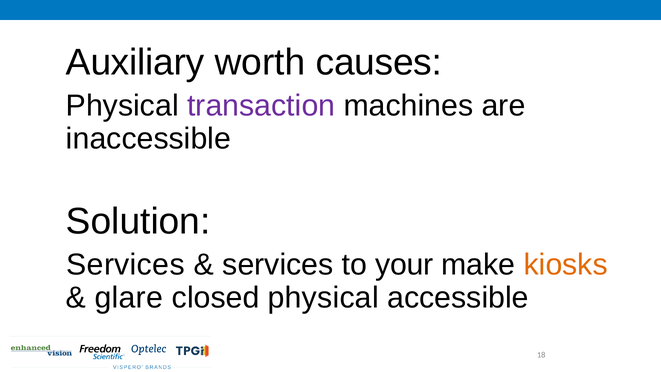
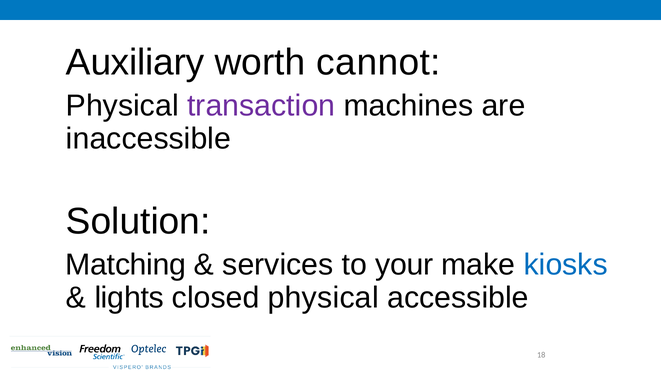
causes: causes -> cannot (379, 62)
Services: Services -> Matching (126, 265)
kiosks colour: orange -> blue (566, 265)
glare: glare -> lights (129, 297)
